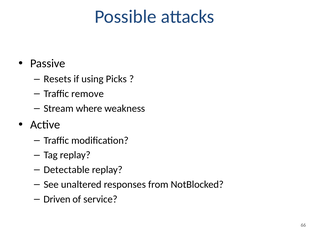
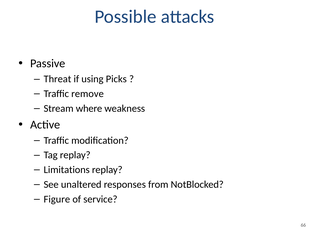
Resets: Resets -> Threat (57, 79)
Detectable: Detectable -> Limitations (67, 170)
Driven: Driven -> Figure (57, 200)
